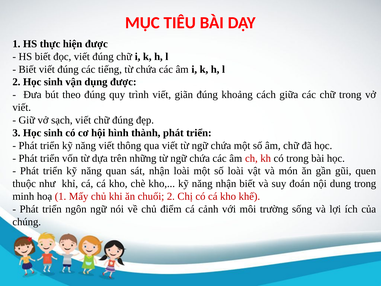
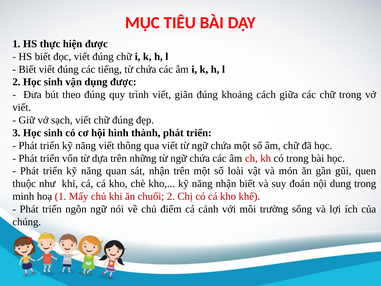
nhận loài: loài -> trên (182, 171)
